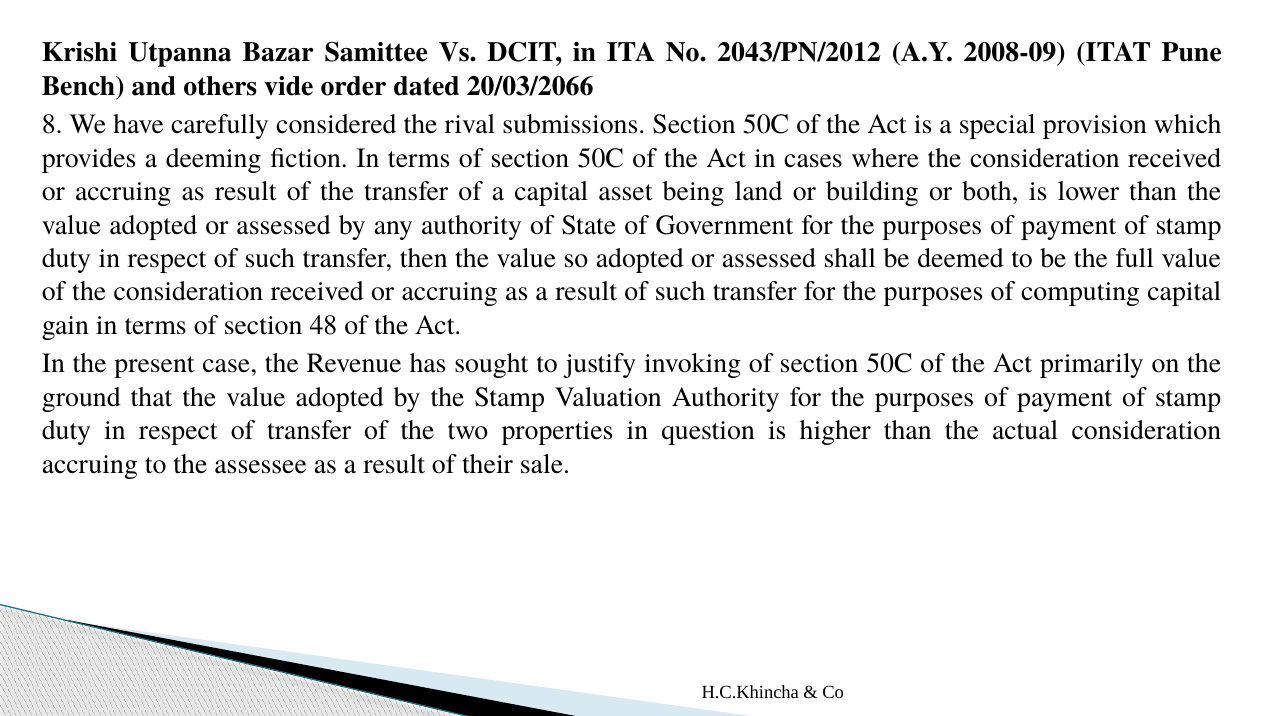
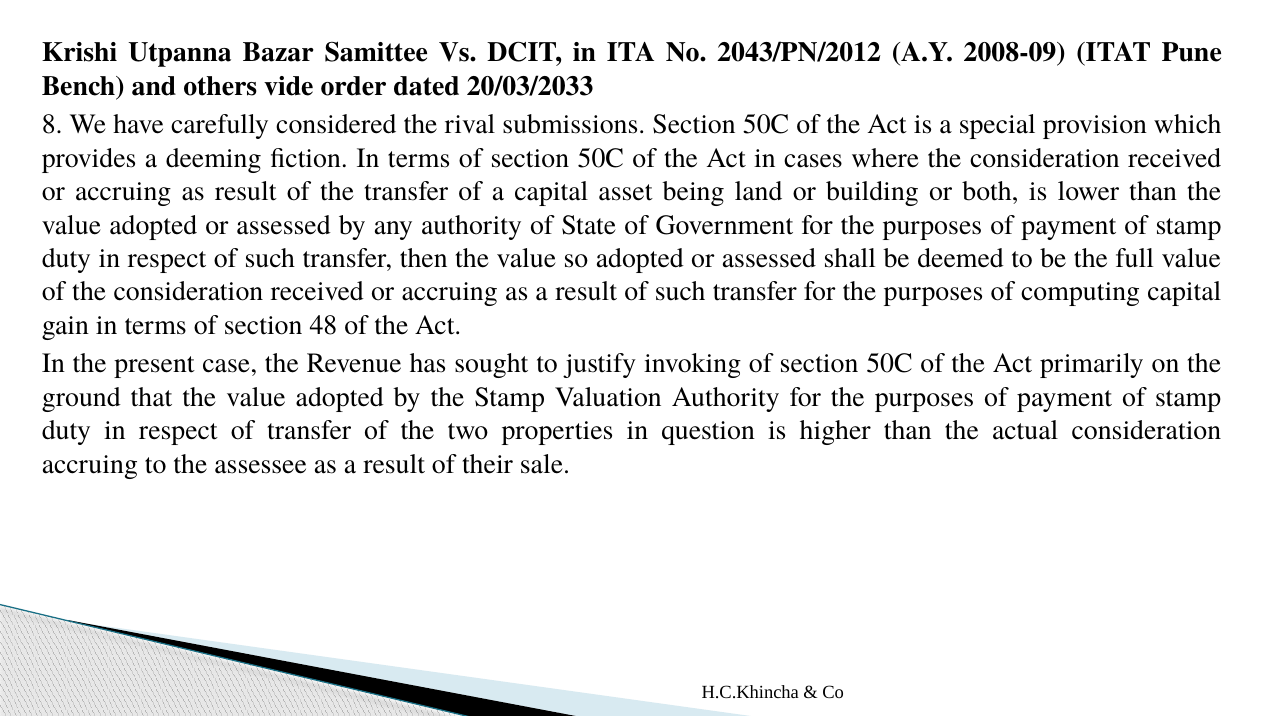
20/03/2066: 20/03/2066 -> 20/03/2033 (530, 86)
